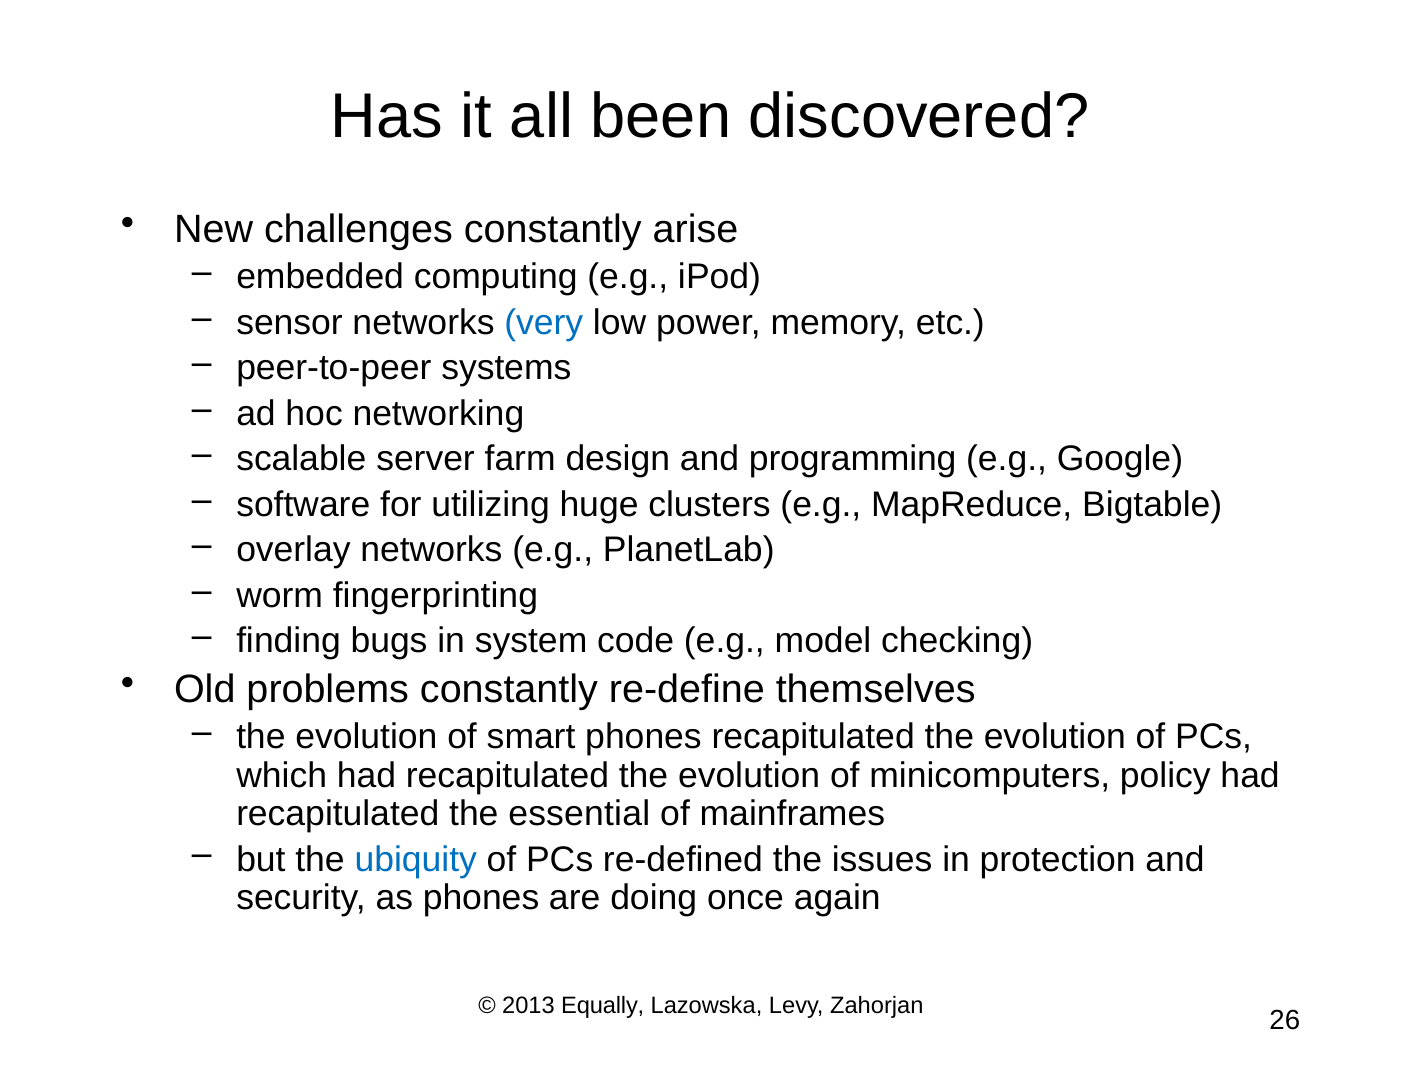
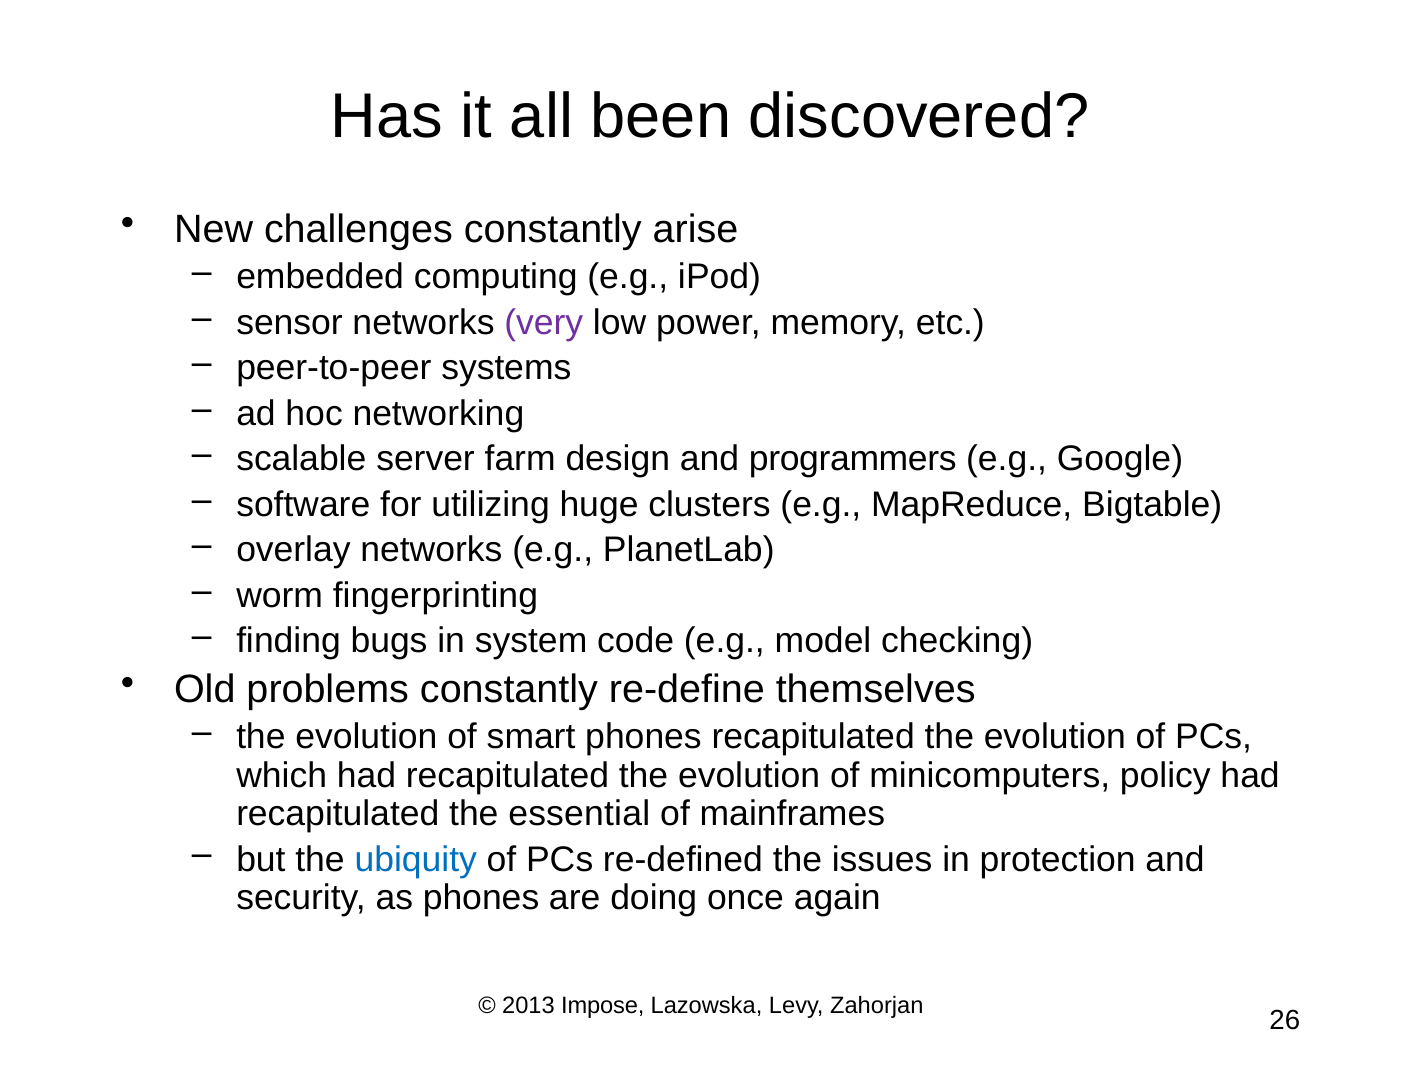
very colour: blue -> purple (544, 323)
programming: programming -> programmers (853, 459)
Equally: Equally -> Impose (603, 1006)
